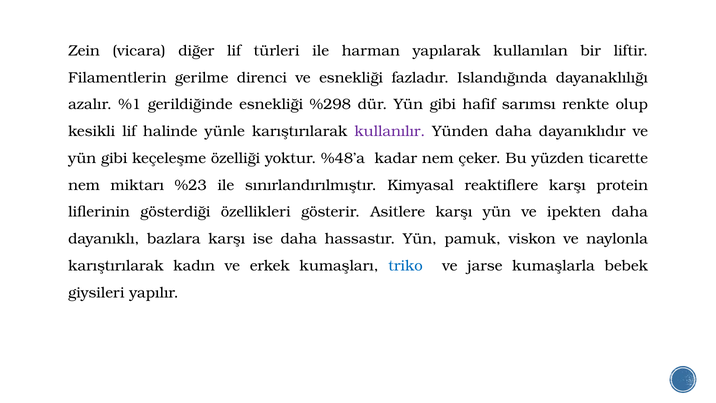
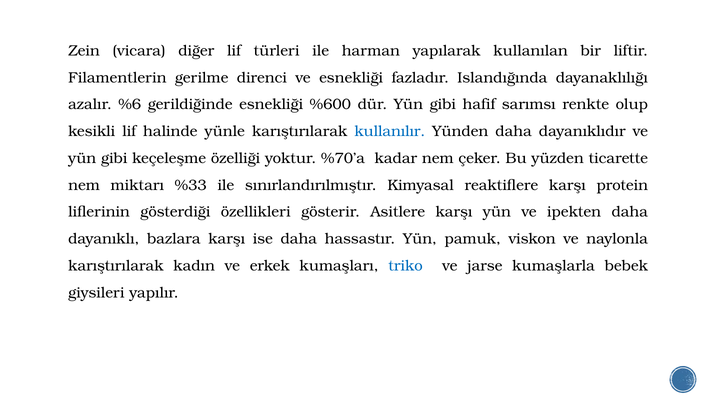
%1: %1 -> %6 (130, 104)
%298: %298 -> %600 (330, 104)
kullanılır colour: purple -> blue (390, 131)
%48’a: %48’a -> %70’a (343, 158)
%23: %23 -> %33 (191, 185)
